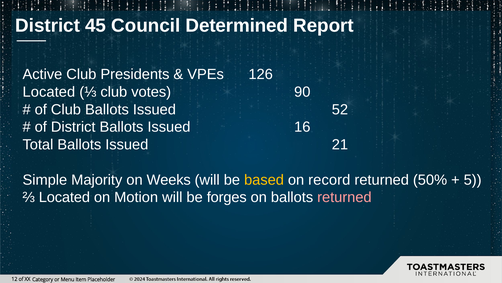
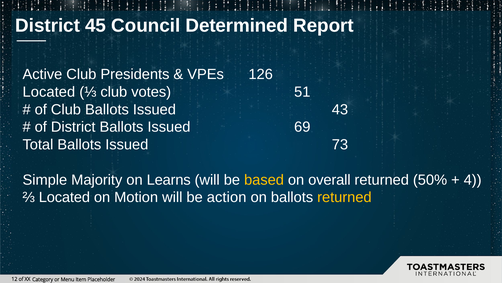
90: 90 -> 51 (302, 92)
52: 52 -> 43 (340, 109)
16: 16 -> 69 (302, 127)
21: 21 -> 73 (340, 144)
Weeks: Weeks -> Learns (169, 179)
record: record -> overall (329, 179)
5: 5 -> 4 (473, 179)
forges: forges -> action (227, 197)
returned colour: pink -> yellow (344, 197)
